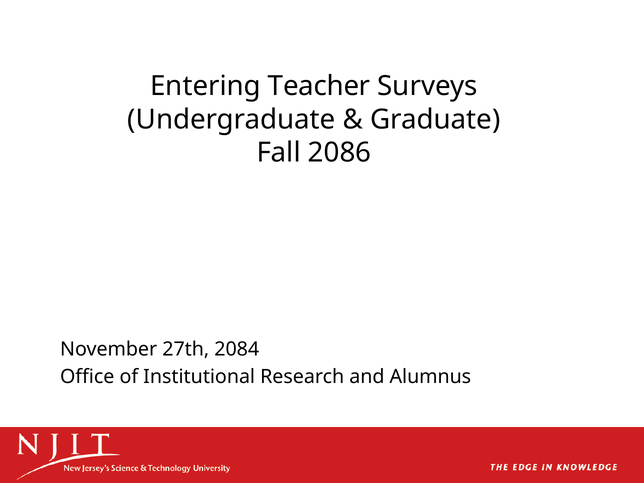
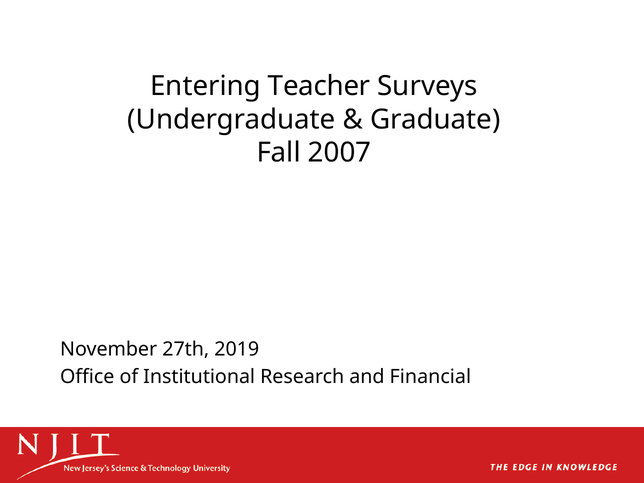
2086: 2086 -> 2007 (340, 153)
2084: 2084 -> 2019 (237, 349)
Alumnus: Alumnus -> Financial (430, 377)
